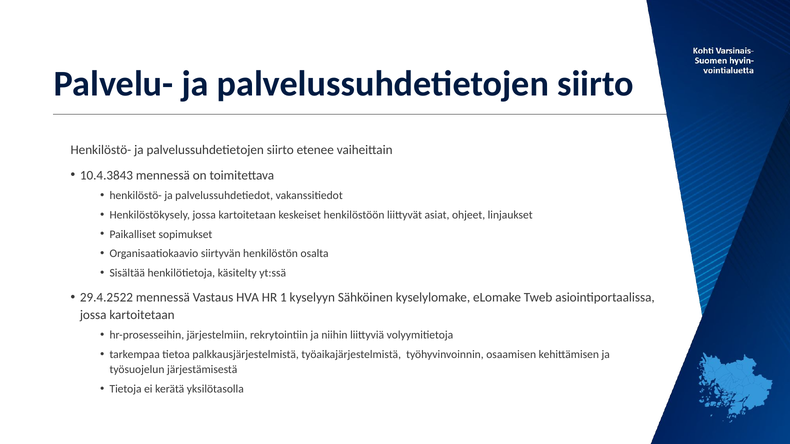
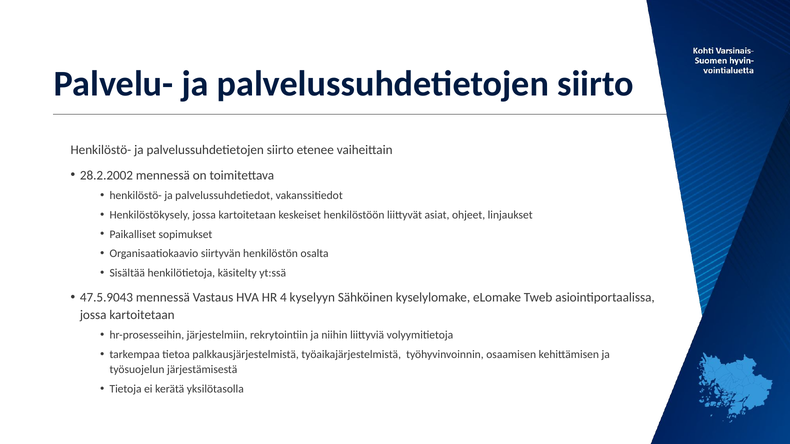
10.4.3843: 10.4.3843 -> 28.2.2002 (106, 176)
29.4.2522: 29.4.2522 -> 47.5.9043 (106, 298)
1: 1 -> 4 (283, 298)
